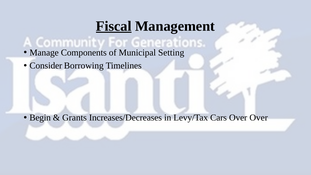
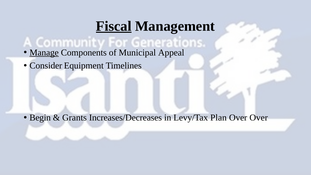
Manage underline: none -> present (44, 53)
Setting: Setting -> Appeal (171, 53)
Borrowing: Borrowing -> Equipment (84, 66)
Cars: Cars -> Plan (218, 118)
